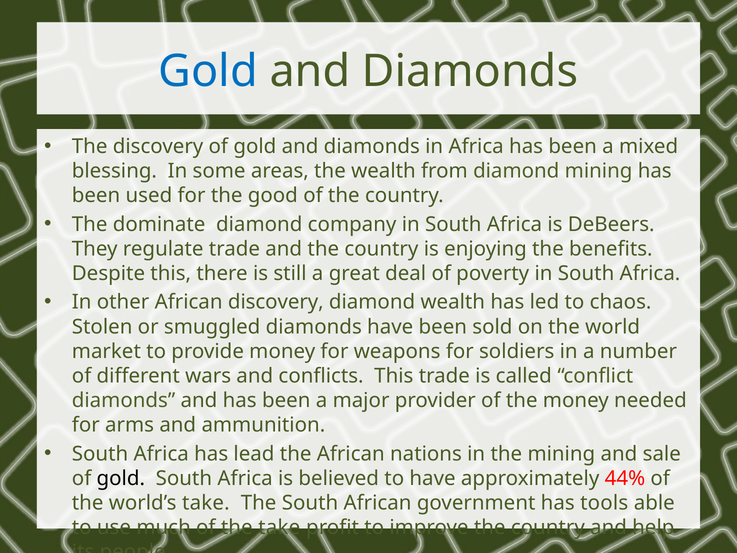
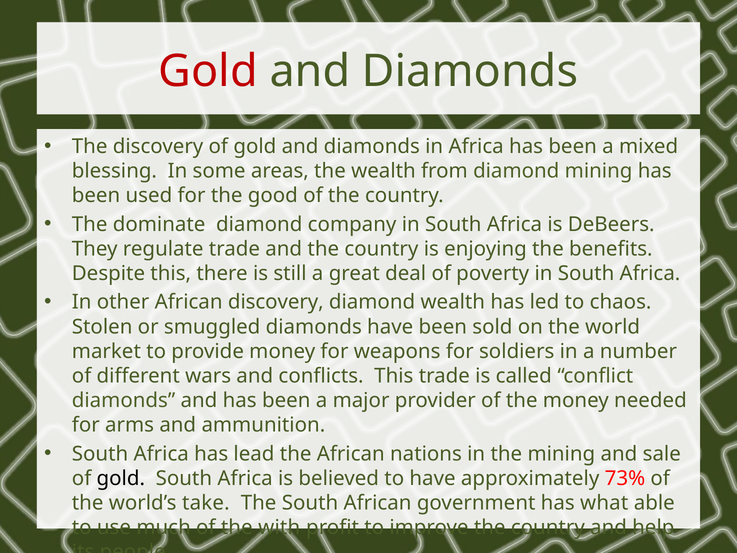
Gold colour: blue -> red (208, 71)
44%: 44% -> 73% (625, 478)
tools: tools -> what (604, 503)
the take: take -> with (279, 527)
